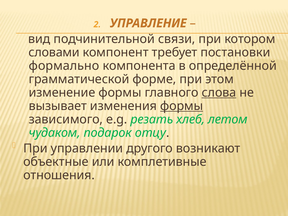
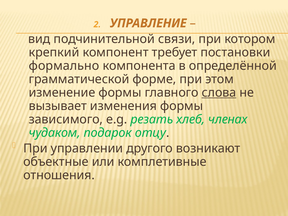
словами: словами -> крепкий (54, 52)
формы underline: present -> none (182, 106)
летом: летом -> членах (228, 119)
